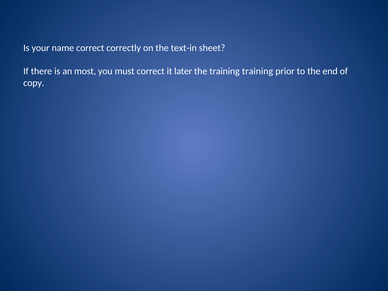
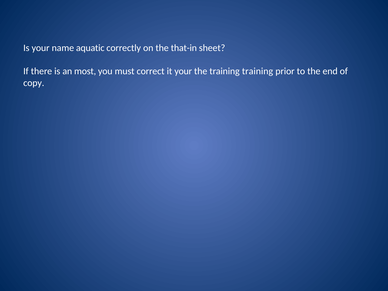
name correct: correct -> aquatic (90, 48)
text-in: text-in -> that-in (184, 48)
it later: later -> your (183, 71)
